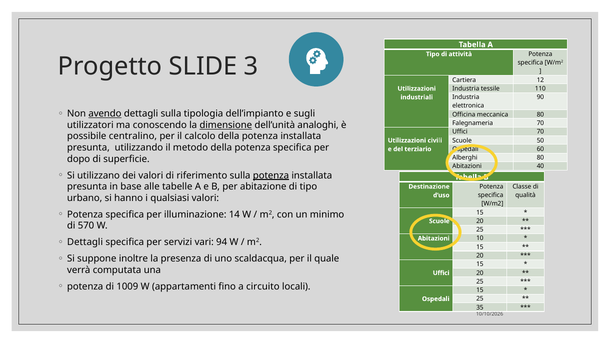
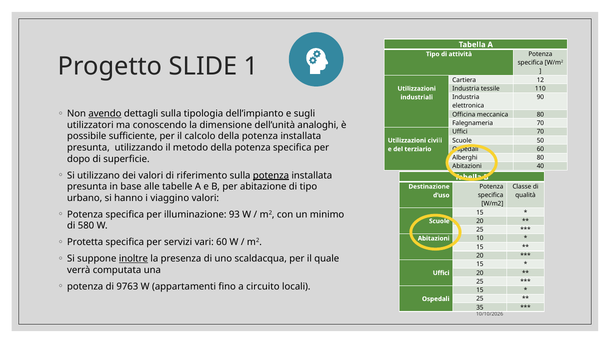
3: 3 -> 1 (251, 66)
dimensione underline: present -> none (226, 125)
centralino: centralino -> sufficiente (133, 136)
qualsiasi: qualsiasi -> viaggino (170, 198)
14: 14 -> 93 (234, 215)
570: 570 -> 580 (86, 226)
Dettagli: Dettagli -> Protetta (85, 242)
vari 94: 94 -> 60 (222, 242)
inoltre underline: none -> present (133, 259)
1009: 1009 -> 9763 (127, 287)
